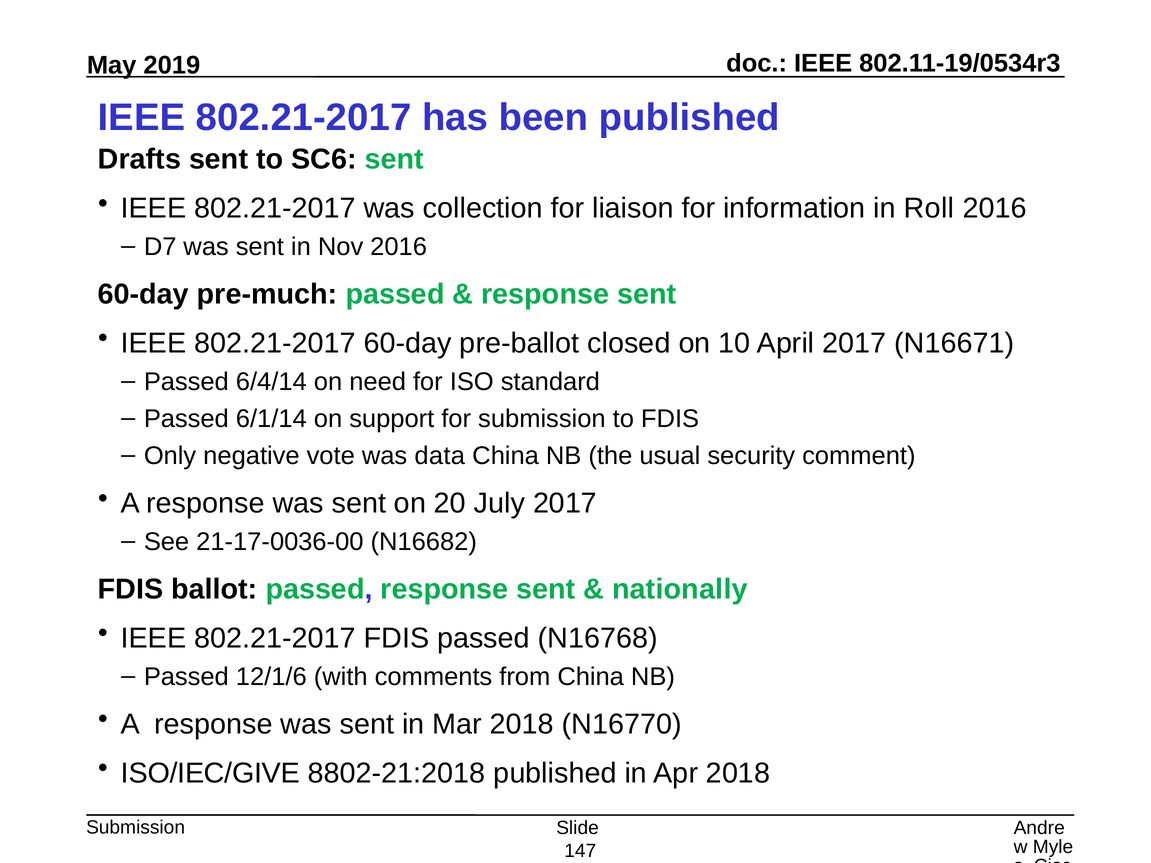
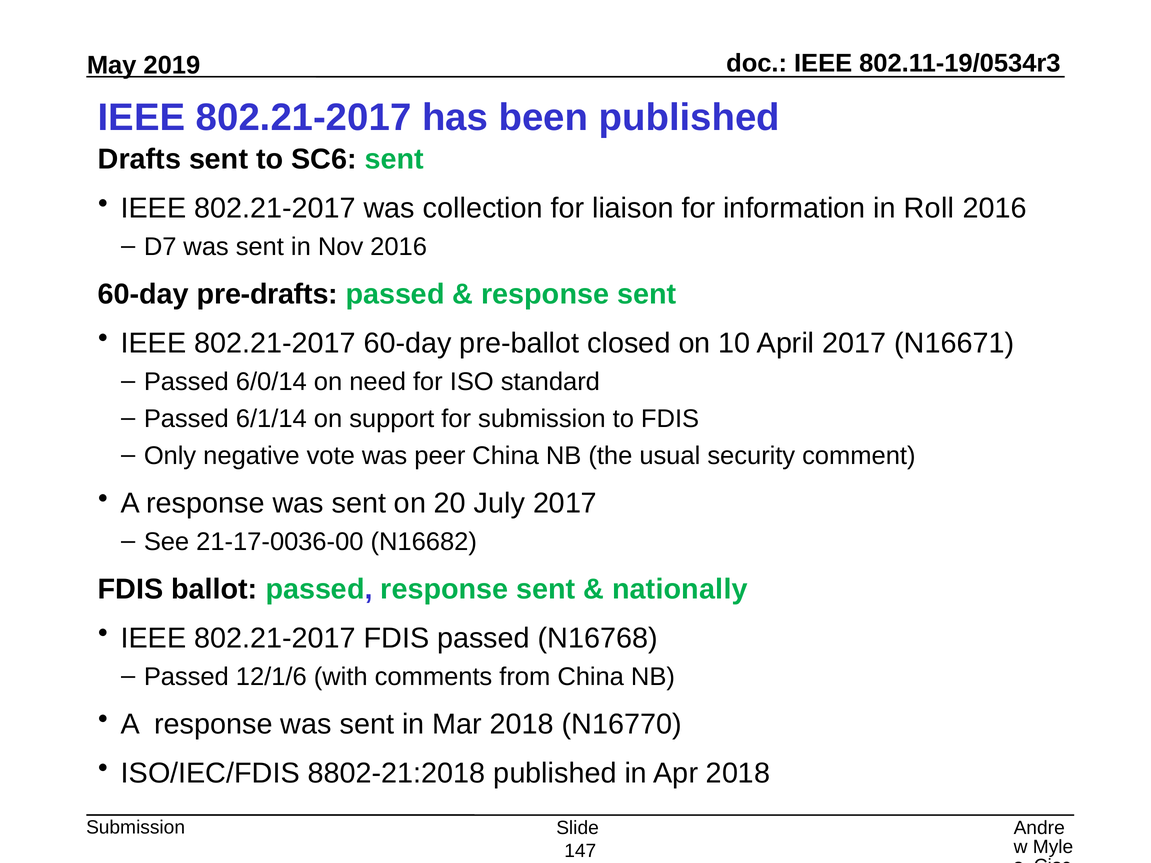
pre-much: pre-much -> pre-drafts (267, 294)
6/4/14: 6/4/14 -> 6/0/14 (271, 382)
data: data -> peer (440, 456)
ISO/IEC/GIVE: ISO/IEC/GIVE -> ISO/IEC/FDIS (210, 773)
